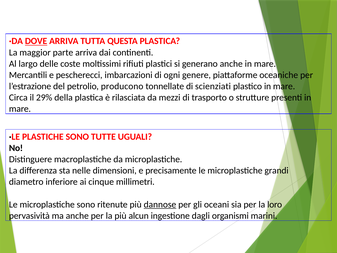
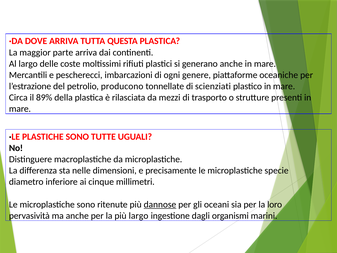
DOVE underline: present -> none (36, 41)
29%: 29% -> 89% (44, 97)
grandi: grandi -> specie (277, 170)
più alcun: alcun -> largo (139, 215)
